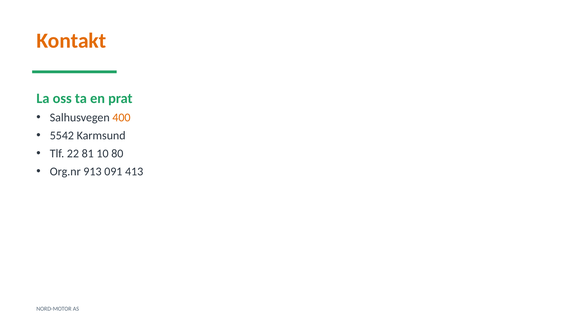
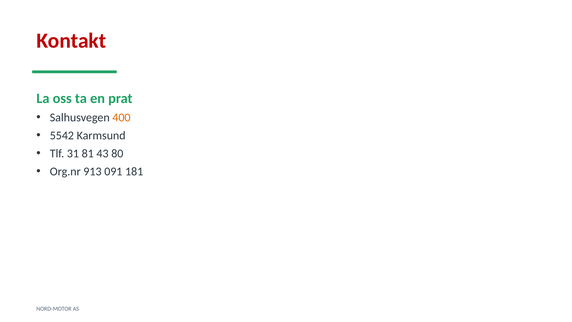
Kontakt colour: orange -> red (71, 41)
22: 22 -> 31 (73, 153)
10: 10 -> 43 (102, 153)
413: 413 -> 181 (134, 171)
